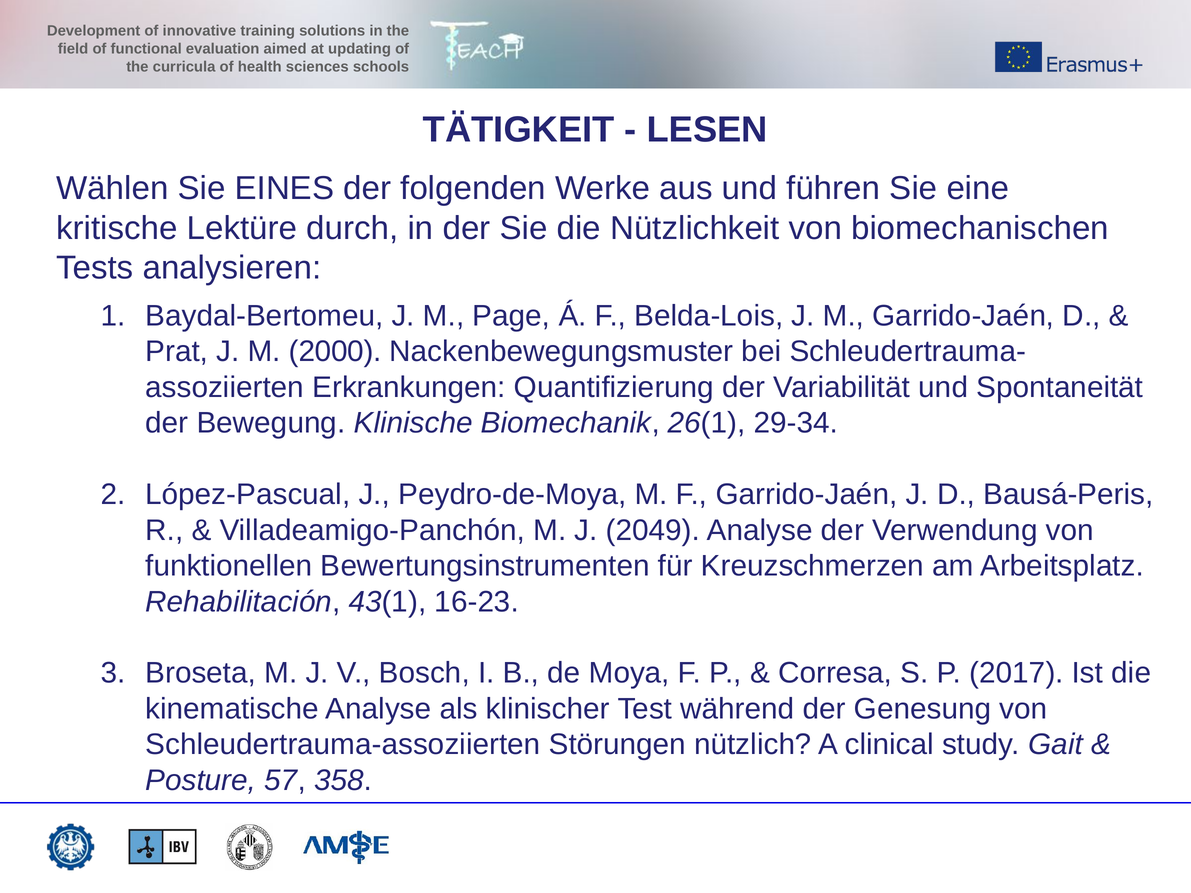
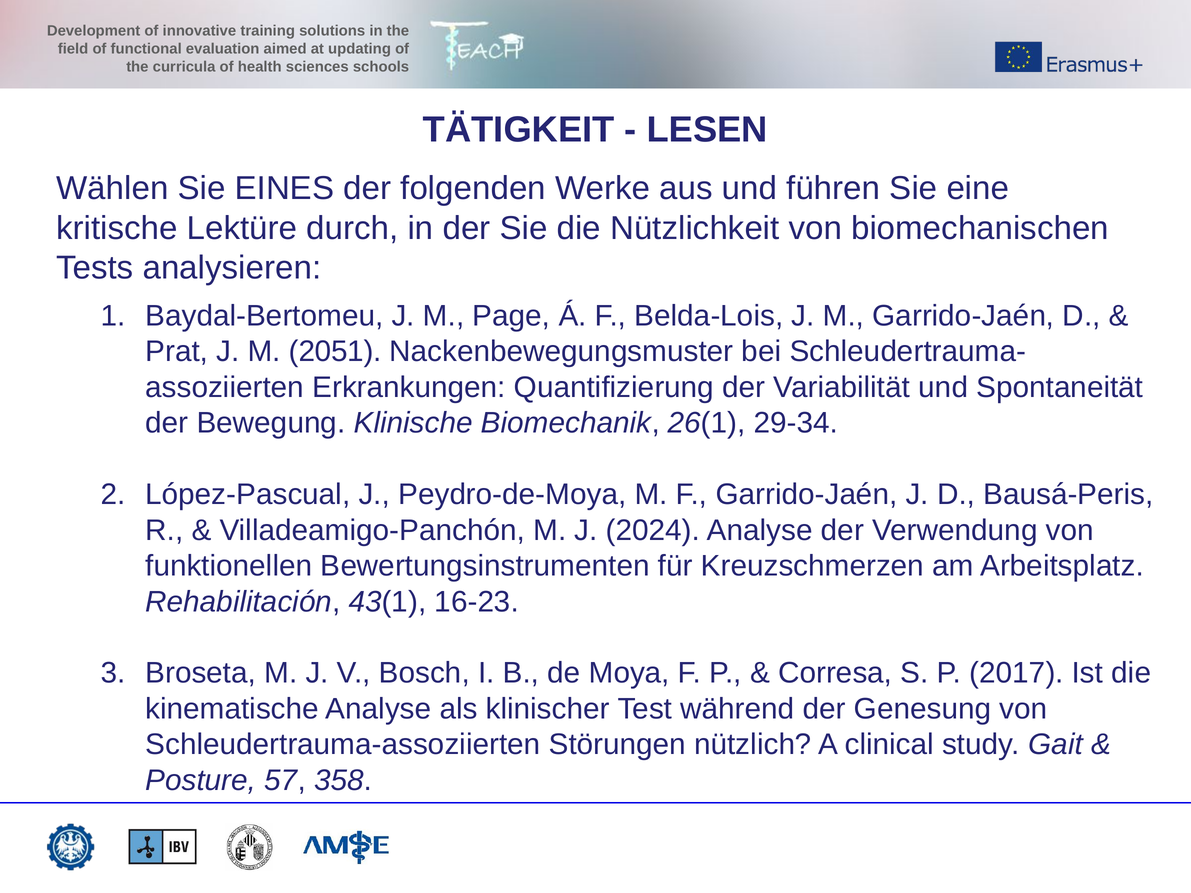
2000: 2000 -> 2051 (335, 352)
2049: 2049 -> 2024 (653, 530)
